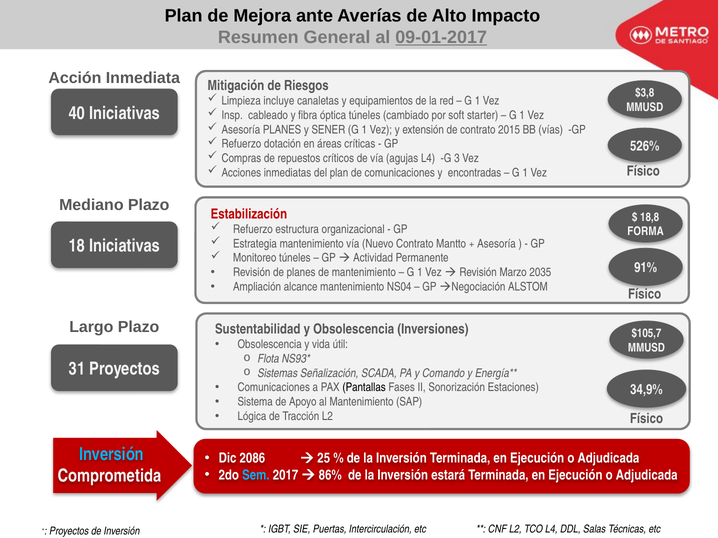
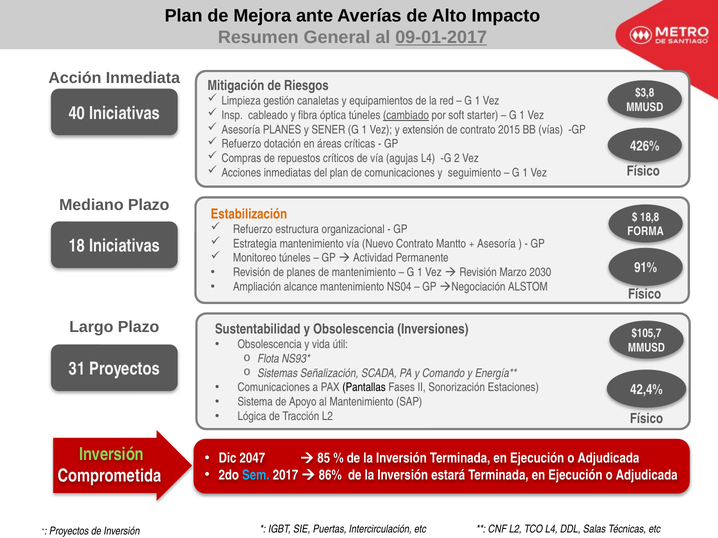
incluye: incluye -> gestión (279, 101)
cambiado underline: none -> present (406, 115)
526%: 526% -> 426% (645, 146)
3: 3 -> 2 (457, 159)
encontradas: encontradas -> seguimiento (474, 173)
Estabilización colour: red -> orange (249, 214)
2035: 2035 -> 2030 (540, 273)
34,9%: 34,9% -> 42,4% (646, 390)
Inversión colour: light blue -> light green (111, 455)
2086: 2086 -> 2047 (252, 459)
25: 25 -> 85 (324, 459)
